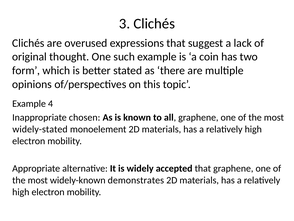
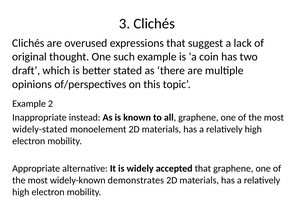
form: form -> draft (26, 70)
4: 4 -> 2 (51, 103)
chosen: chosen -> instead (85, 117)
